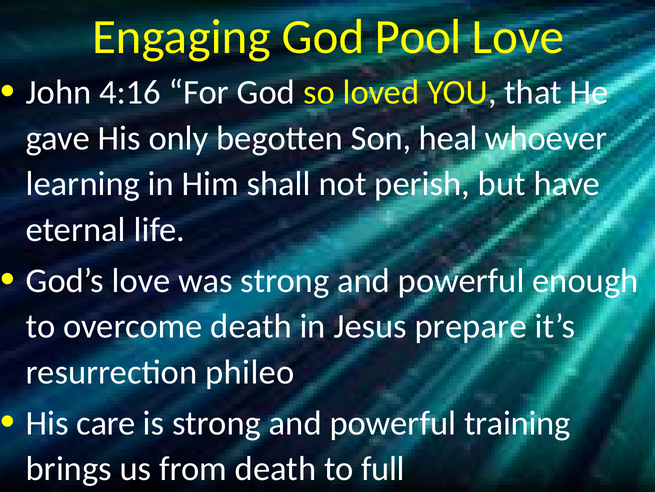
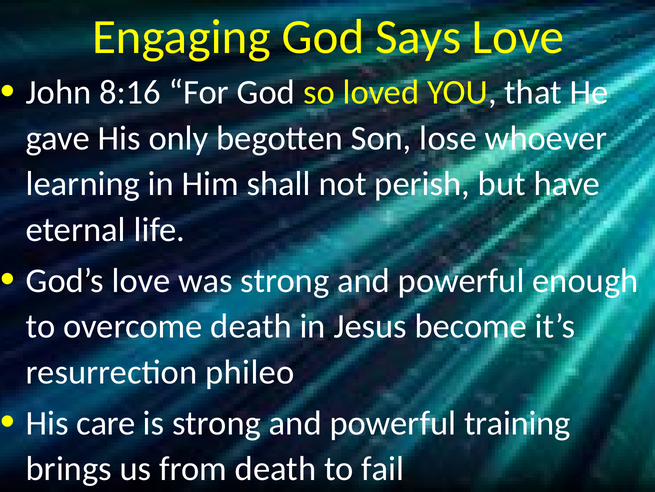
Pool: Pool -> Says (418, 37)
4:16: 4:16 -> 8:16 (130, 92)
heal: heal -> lose (448, 138)
prepare: prepare -> become (471, 326)
full: full -> fail (383, 468)
